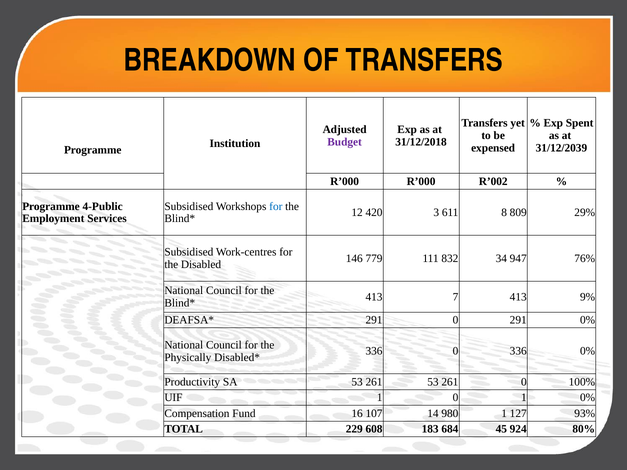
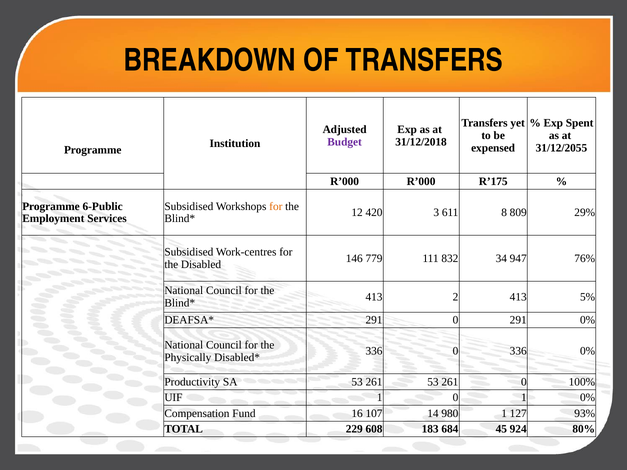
31/12/2039: 31/12/2039 -> 31/12/2055 (561, 148)
R’002: R’002 -> R’175 (493, 182)
4-Public: 4-Public -> 6-Public (103, 206)
for colour: blue -> orange (276, 206)
7: 7 -> 2 (456, 297)
9%: 9% -> 5% (588, 297)
